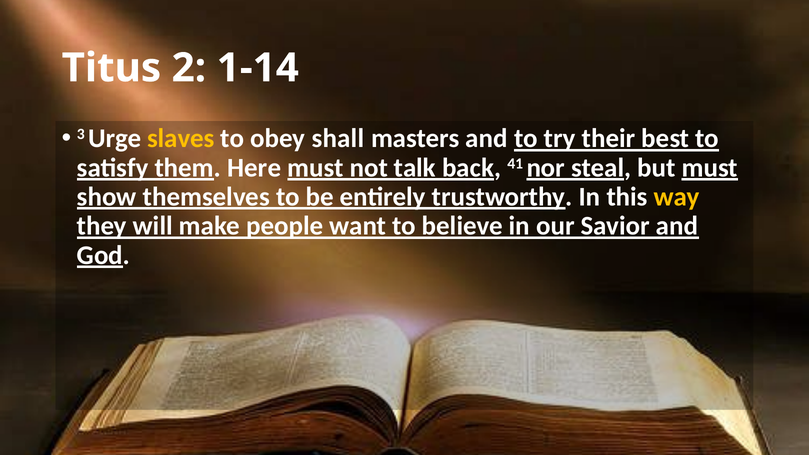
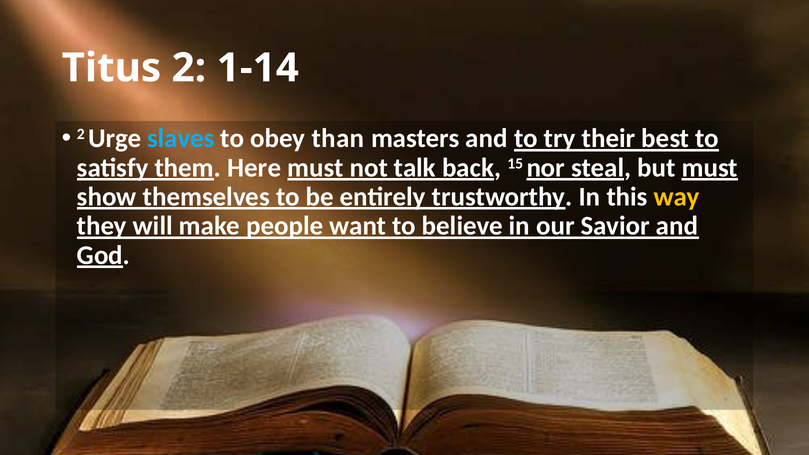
3: 3 -> 2 (81, 134)
slaves colour: yellow -> light blue (181, 139)
shall: shall -> than (338, 139)
41: 41 -> 15 (515, 163)
